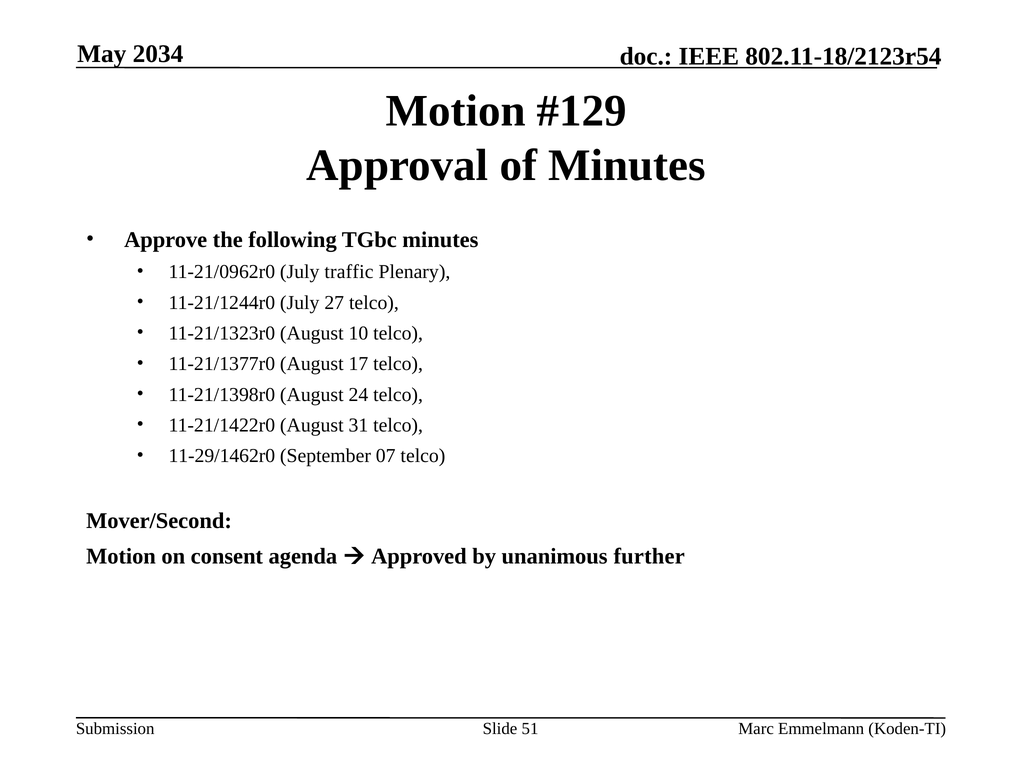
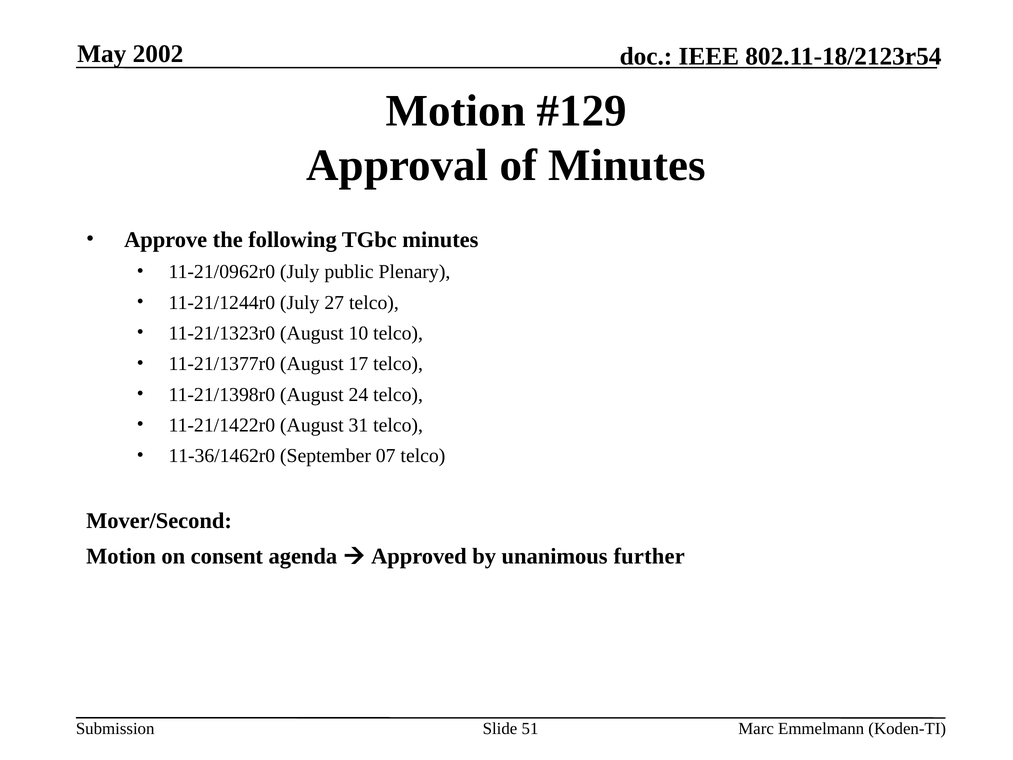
2034: 2034 -> 2002 (158, 54)
traffic: traffic -> public (349, 272)
11-29/1462r0: 11-29/1462r0 -> 11-36/1462r0 (222, 456)
